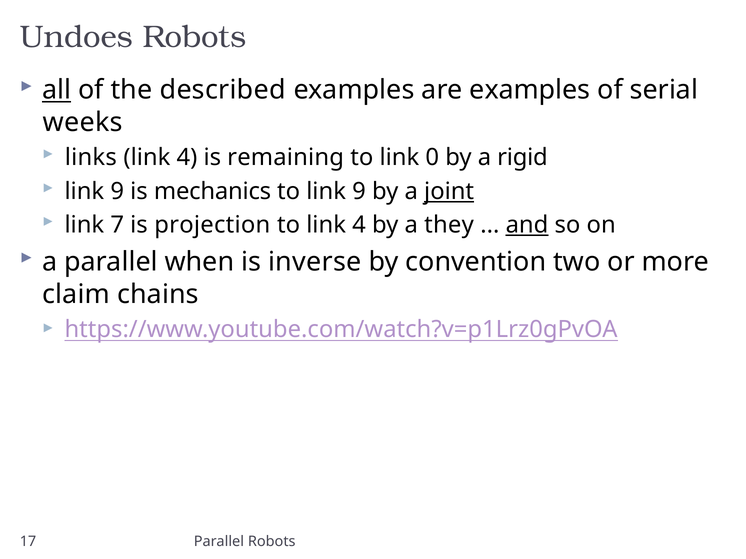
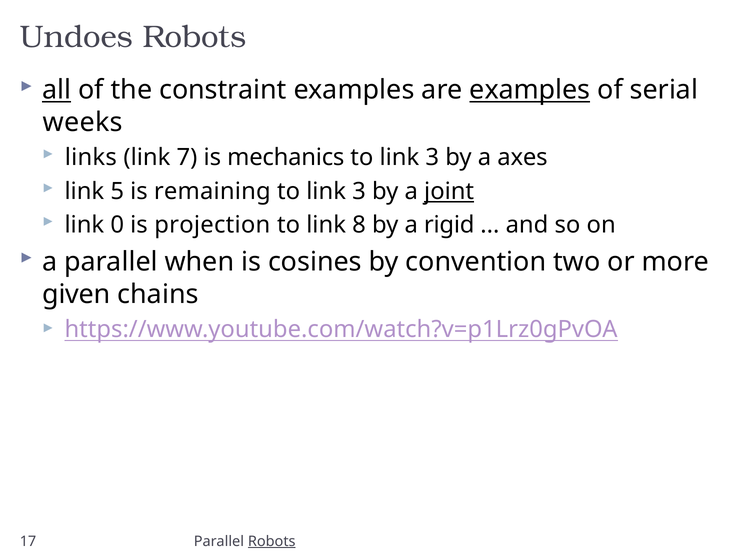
described: described -> constraint (223, 90)
examples underline: none -> present (530, 90)
4: 4 -> 7 (187, 158)
remaining: remaining -> mechanics (286, 158)
0: 0 -> 3 (432, 158)
rigid: rigid -> axes (522, 158)
9: 9 -> 5 (117, 192)
mechanics: mechanics -> remaining (212, 192)
9: 9 -> 3 (359, 192)
7: 7 -> 0 (117, 225)
to link 4: 4 -> 8 (359, 225)
they: they -> rigid (449, 225)
and underline: present -> none (527, 225)
inverse: inverse -> cosines (315, 262)
claim: claim -> given (76, 294)
Robots underline: none -> present (272, 542)
